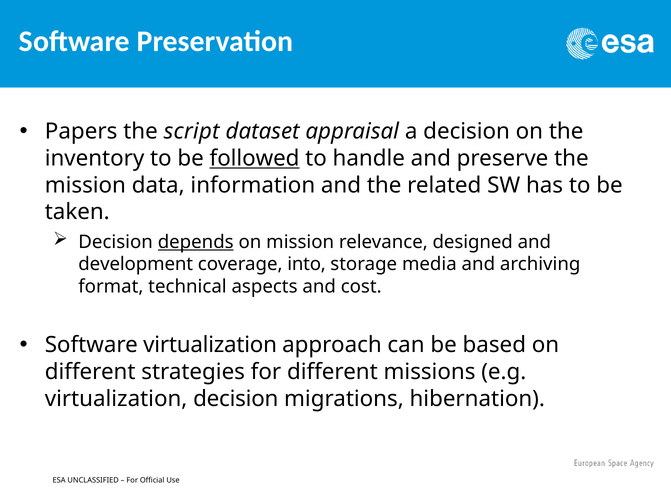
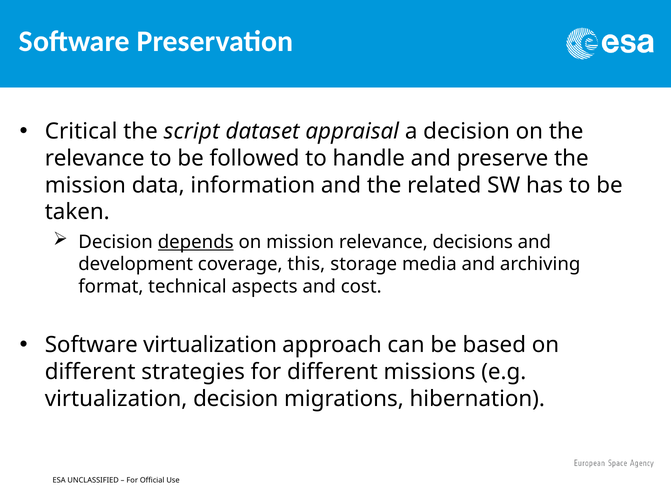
Papers: Papers -> Critical (81, 132)
inventory: inventory -> relevance (95, 158)
followed underline: present -> none (255, 158)
designed: designed -> decisions (473, 242)
into: into -> this (306, 264)
